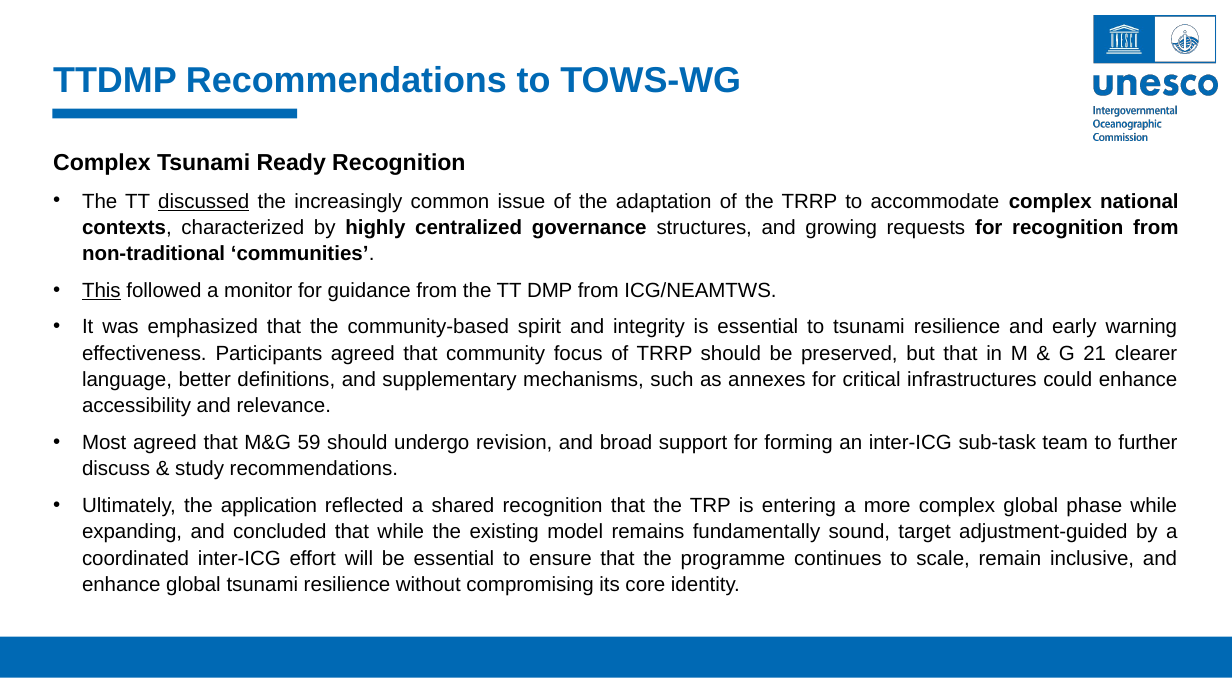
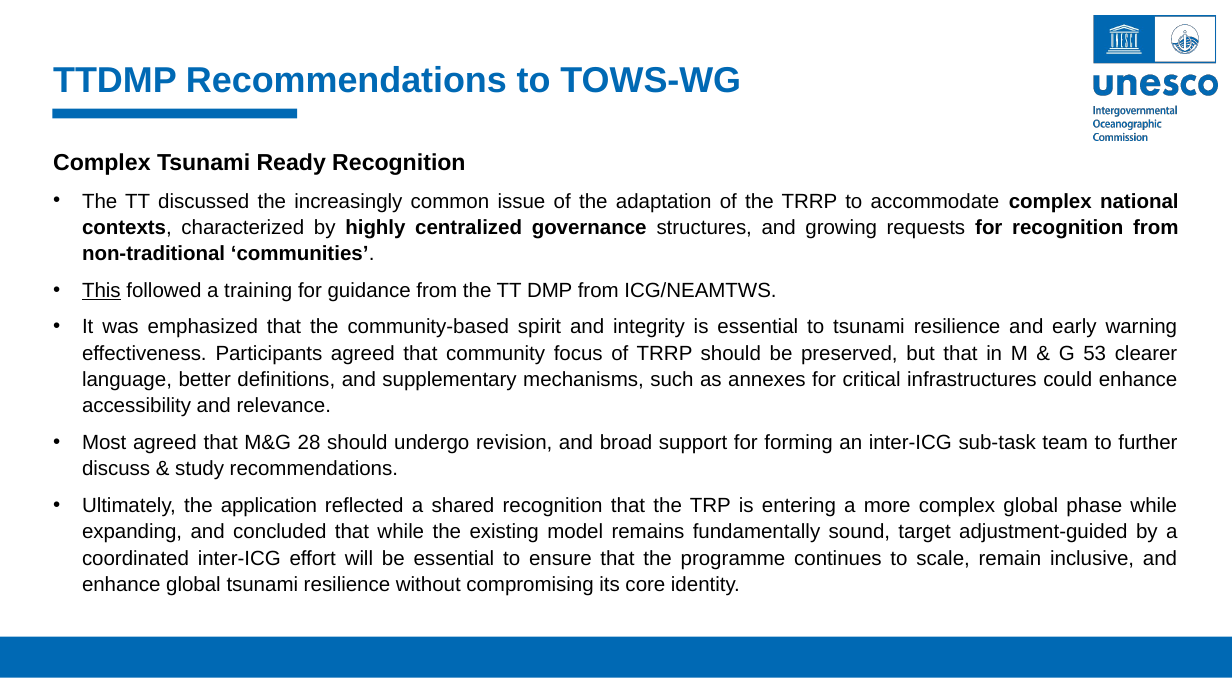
discussed underline: present -> none (204, 201)
monitor: monitor -> training (258, 291)
21: 21 -> 53 (1095, 354)
59: 59 -> 28 (309, 443)
